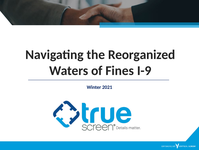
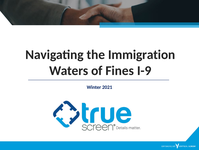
Reorganized: Reorganized -> Immigration (142, 54)
